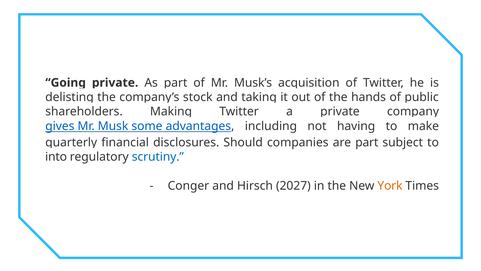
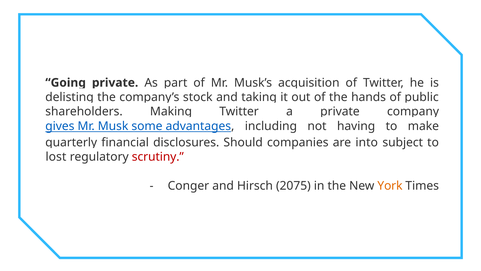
are part: part -> into (367, 142)
into: into -> lost (56, 157)
scrutiny colour: blue -> red (158, 157)
2027: 2027 -> 2075 (293, 186)
